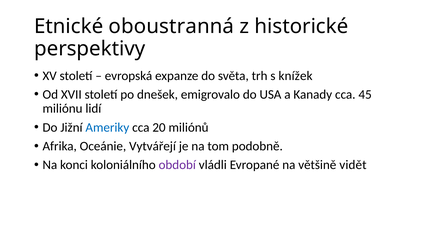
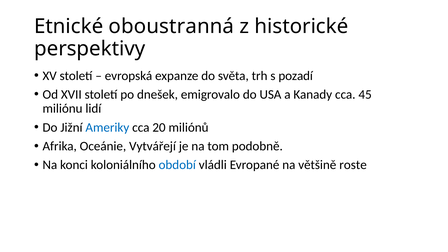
knížek: knížek -> pozadí (296, 76)
období colour: purple -> blue (177, 165)
vidět: vidět -> roste (353, 165)
